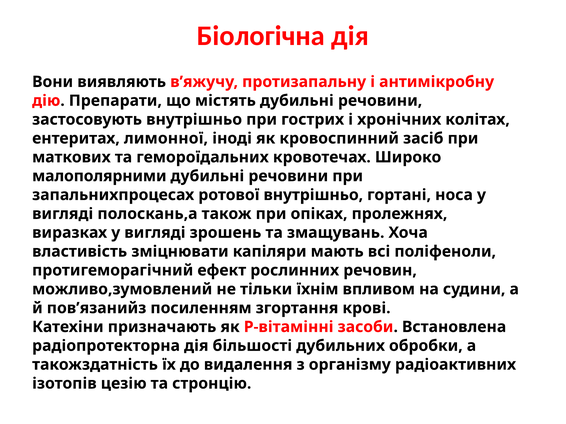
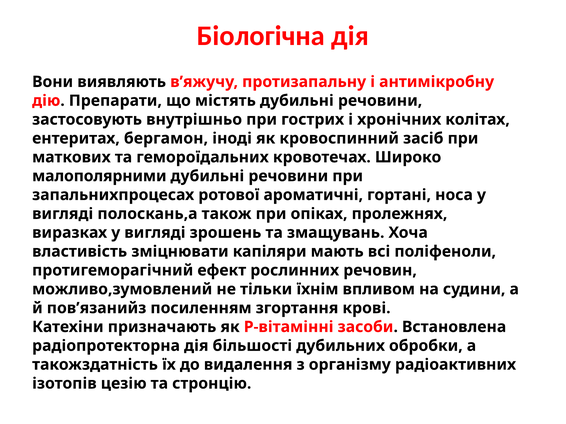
лимонної: лимонної -> бергамон (166, 138)
ротової внутрішньо: внутрішньо -> ароматичні (313, 195)
